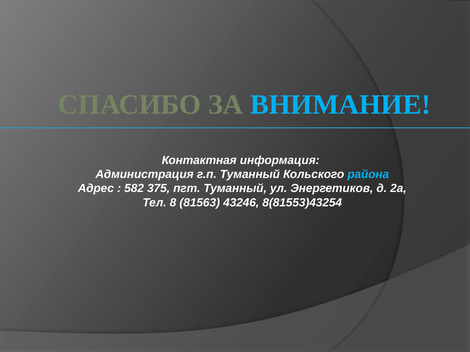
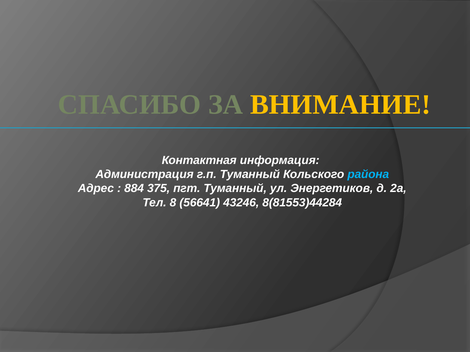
ВНИМАНИЕ colour: light blue -> yellow (340, 105)
582: 582 -> 884 (134, 189)
81563: 81563 -> 56641 (200, 203)
8(81553)43254: 8(81553)43254 -> 8(81553)44284 (302, 203)
